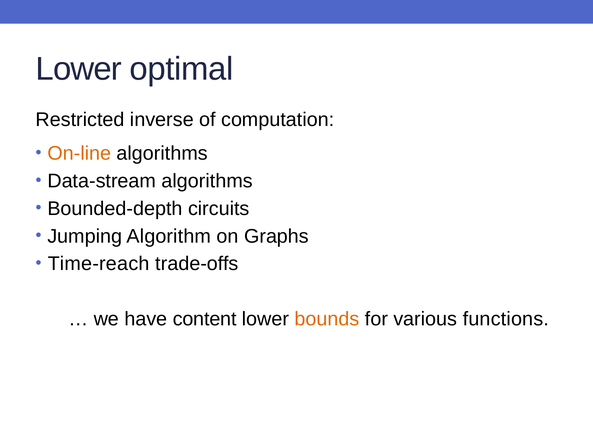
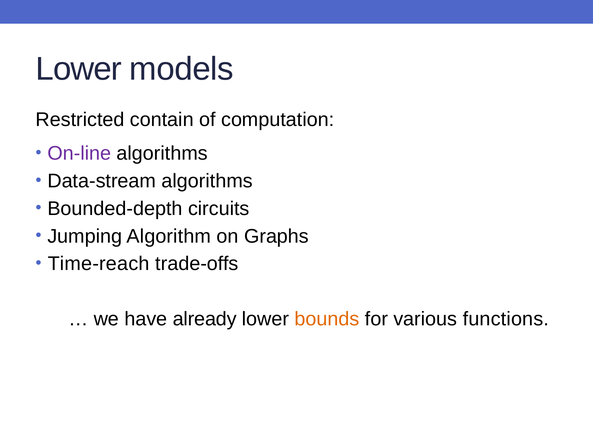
optimal: optimal -> models (182, 69)
inverse: inverse -> contain (162, 120)
On-line colour: orange -> purple (79, 154)
content: content -> already (205, 320)
